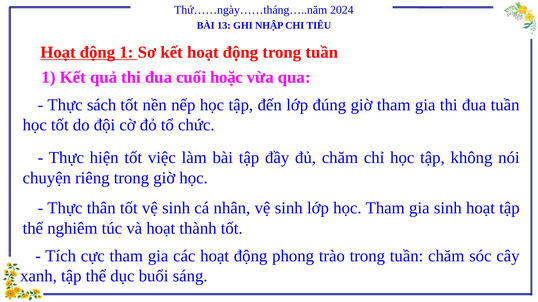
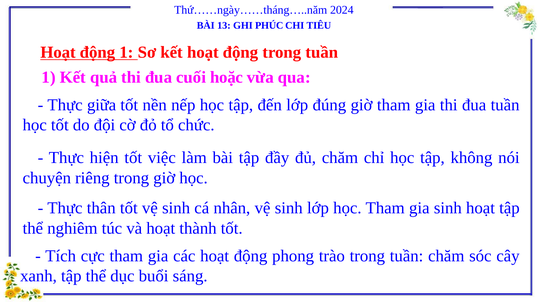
NHẬP: NHẬP -> PHÚC (269, 26)
sách: sách -> giữa (102, 105)
